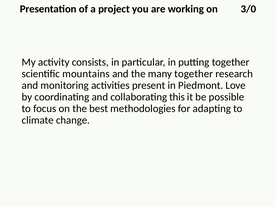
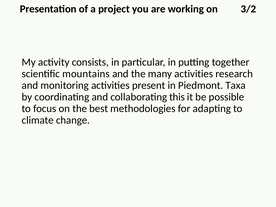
3/0: 3/0 -> 3/2 (248, 9)
many together: together -> activities (194, 74)
Love: Love -> Taxa (236, 85)
